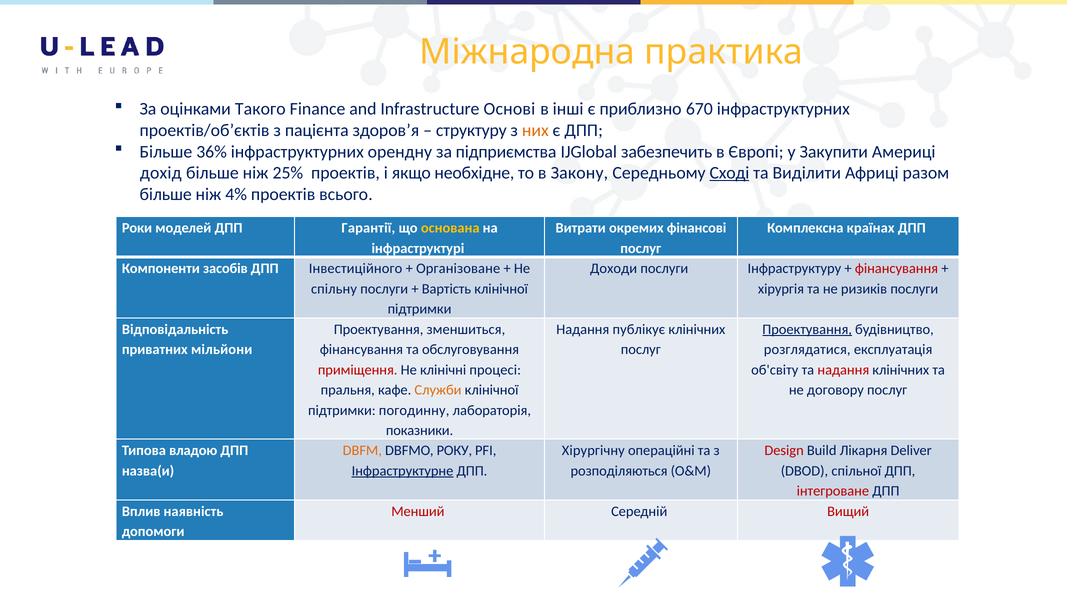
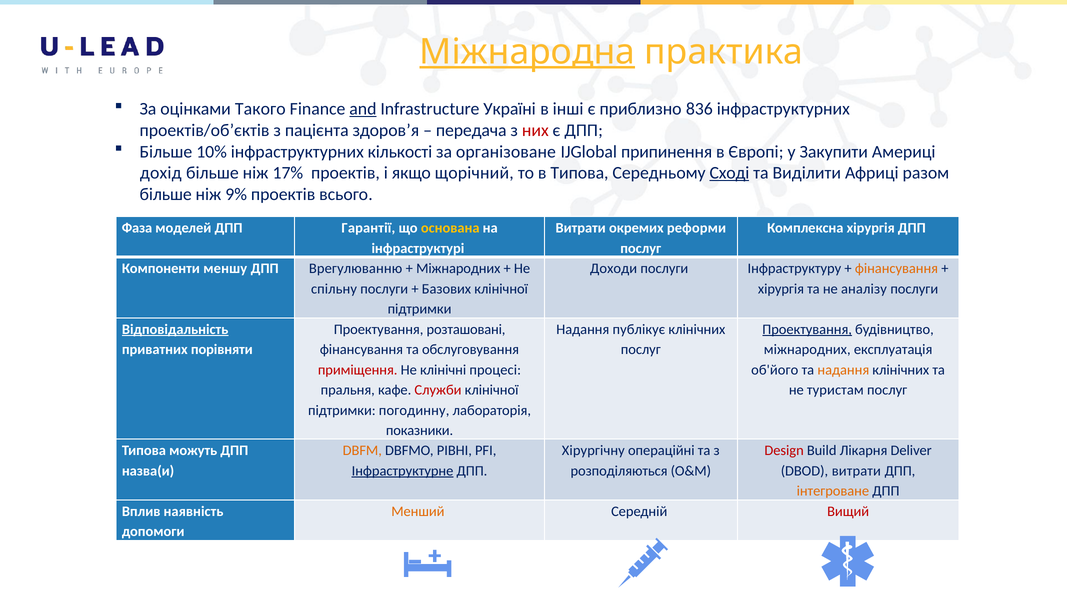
Міжнародна underline: none -> present (527, 52)
and underline: none -> present (363, 109)
Основі: Основі -> Україні (510, 109)
670: 670 -> 836 (699, 109)
структуру: структуру -> передача (471, 130)
них colour: orange -> red (535, 130)
36%: 36% -> 10% (212, 152)
орендну: орендну -> кількості (400, 152)
підприємства: підприємства -> організоване (506, 152)
забезпечить: забезпечить -> припинення (667, 152)
25%: 25% -> 17% (288, 173)
необхідне: необхідне -> щорічний (474, 173)
в Закону: Закону -> Типова (580, 173)
4%: 4% -> 9% (236, 194)
Роки: Роки -> Фаза (137, 228)
фінансові: фінансові -> реформи (696, 228)
Комплексна країнах: країнах -> хірургія (871, 228)
засобів: засобів -> меншу (225, 269)
Інвестиційного: Інвестиційного -> Врегулюванню (356, 269)
Організоване: Організоване -> Міжнародних (458, 269)
фінансування colour: red -> orange (896, 269)
Вартість: Вартість -> Базових (446, 289)
ризиків: ризиків -> аналізу (864, 289)
Відповідальність underline: none -> present (175, 329)
зменшиться: зменшиться -> розташовані (466, 329)
мільйони: мільйони -> порівняти (222, 350)
розглядатися: розглядатися -> міжнародних (807, 350)
об'світу: об'світу -> об'його (775, 370)
надання colour: red -> orange (843, 370)
Служби colour: orange -> red (438, 390)
договору: договору -> туристам (835, 390)
владою: владою -> можуть (193, 451)
РОКУ: РОКУ -> РІВНІ (454, 451)
DBOD спільної: спільної -> витрати (856, 471)
інтегроване colour: red -> orange (833, 491)
Менший colour: red -> orange (418, 512)
